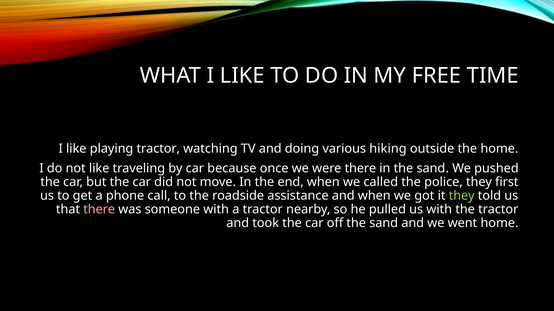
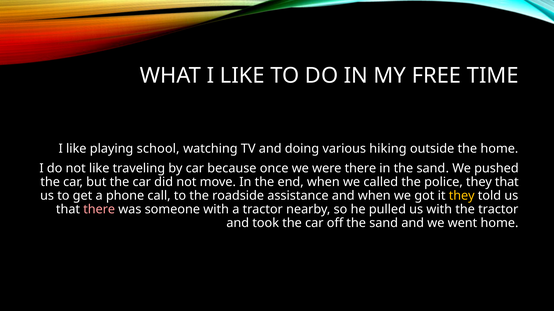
playing tractor: tractor -> school (158, 149)
they first: first -> that (507, 182)
they colour: light green -> yellow (462, 196)
